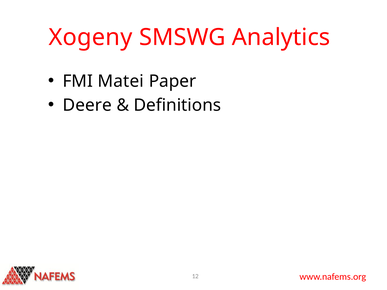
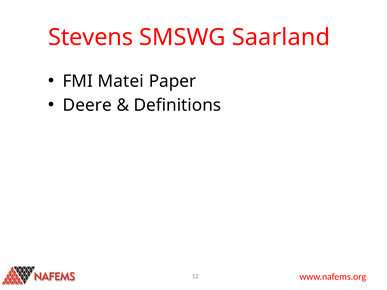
Xogeny: Xogeny -> Stevens (91, 37)
Analytics: Analytics -> Saarland (281, 37)
